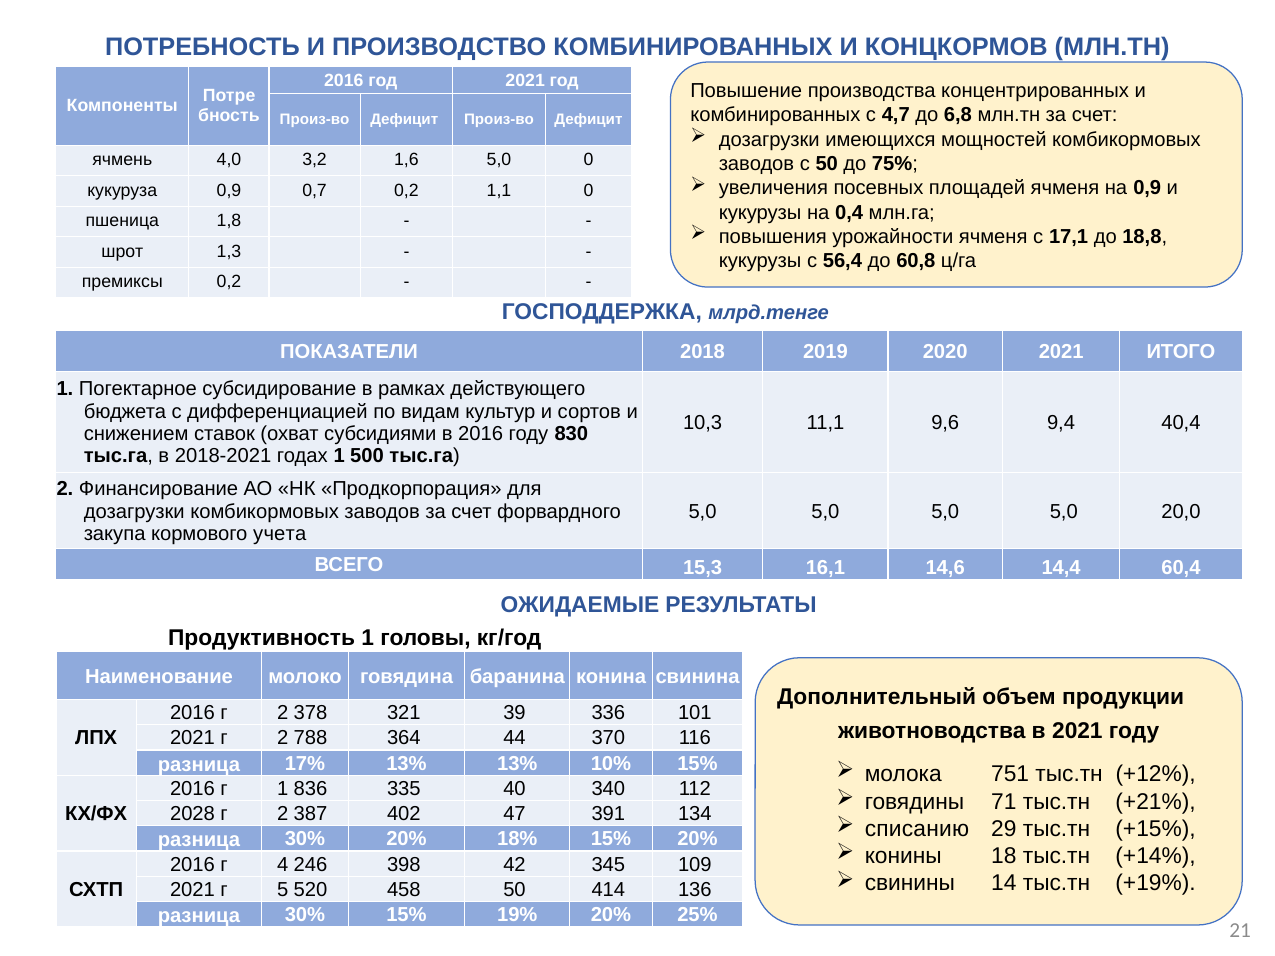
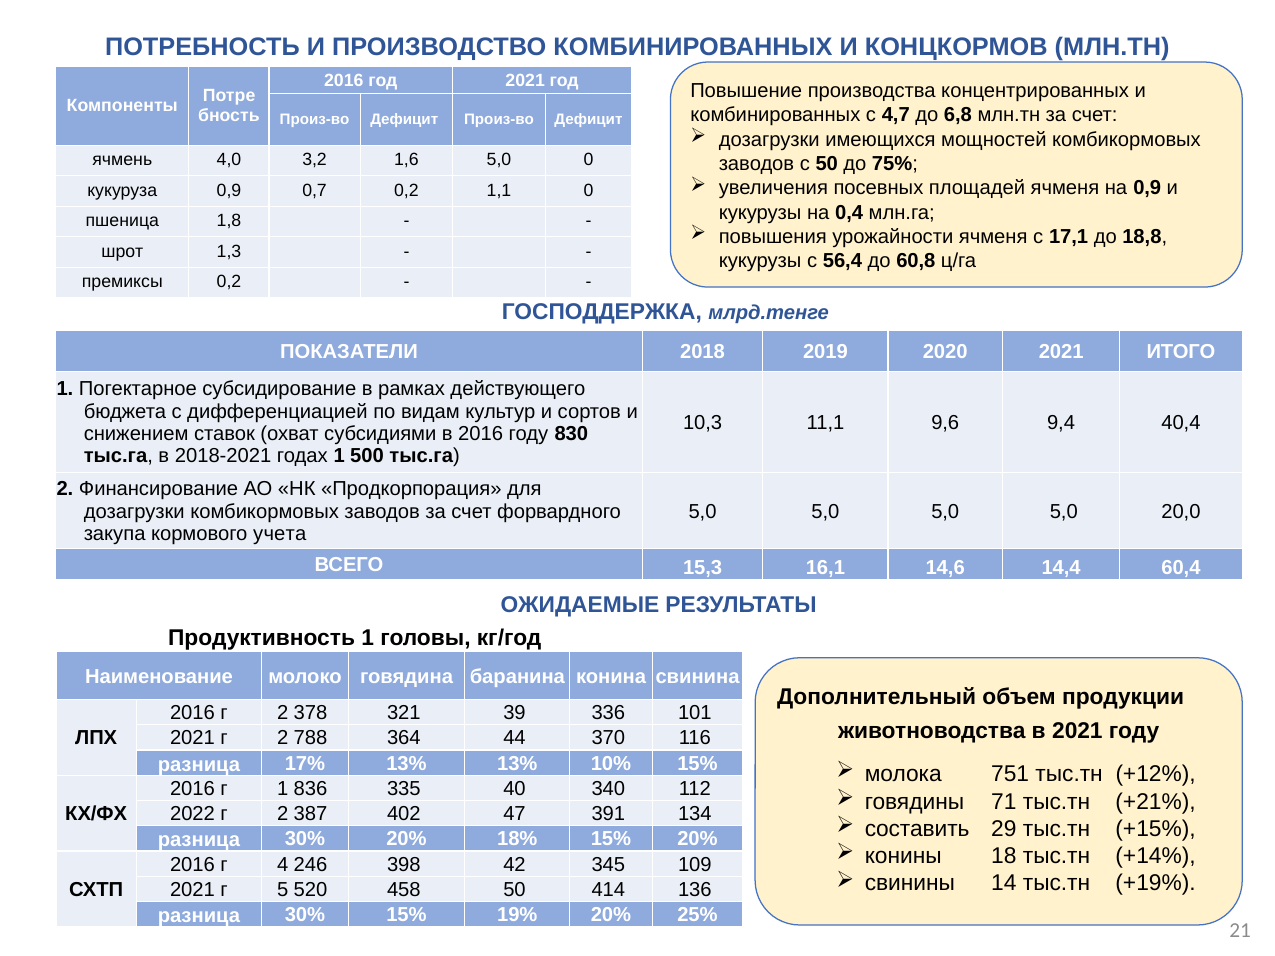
2028: 2028 -> 2022 (192, 814)
списанию: списанию -> составить (917, 829)
